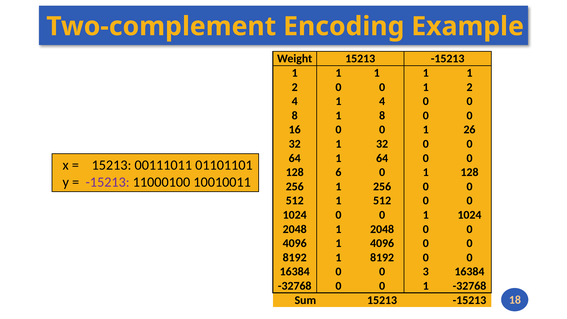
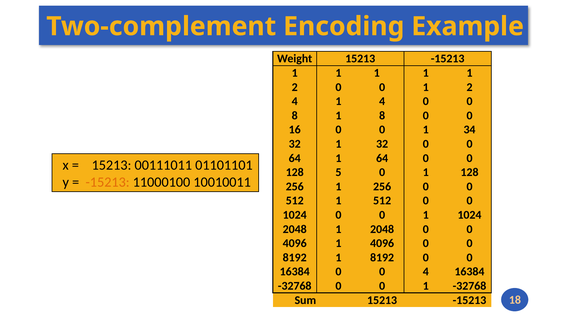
26: 26 -> 34 (469, 130)
6: 6 -> 5 (338, 172)
-15213 colour: purple -> orange (108, 182)
0 3: 3 -> 4 (426, 272)
